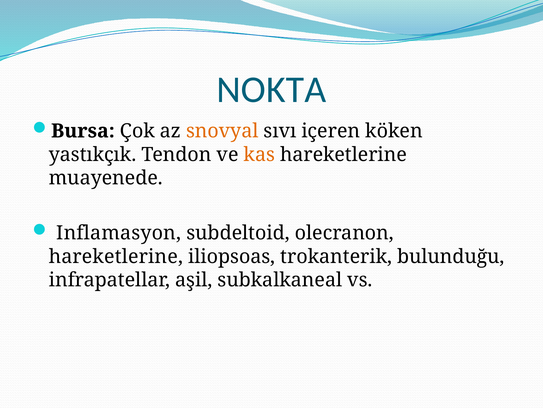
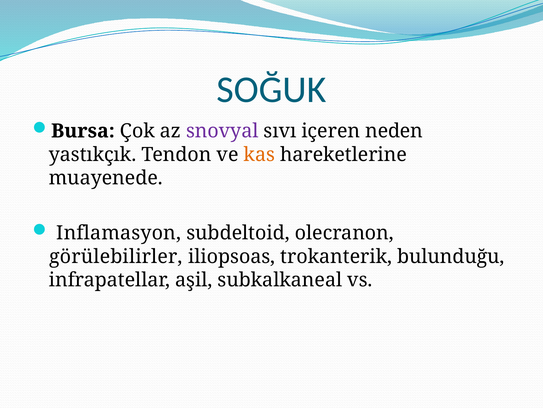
NOKTA: NOKTA -> SOĞUK (271, 90)
snovyal colour: orange -> purple (222, 131)
köken: köken -> neden (394, 131)
hareketlerine: hareketlerine -> görülebilirler (116, 256)
